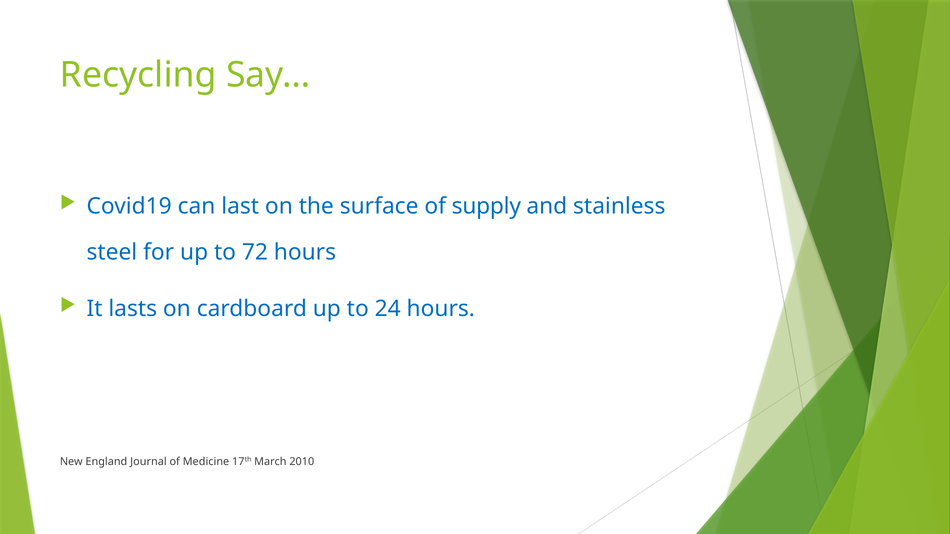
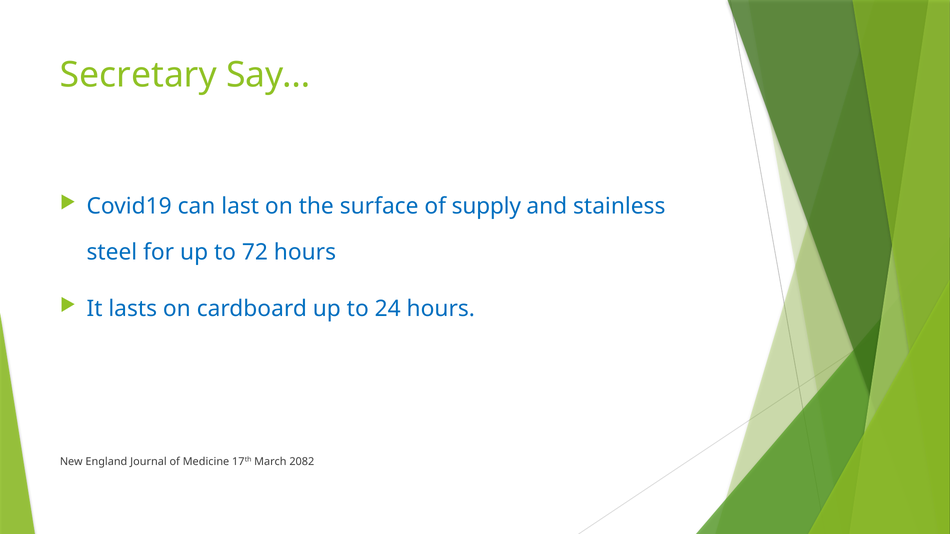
Recycling: Recycling -> Secretary (138, 75)
2010: 2010 -> 2082 (302, 462)
